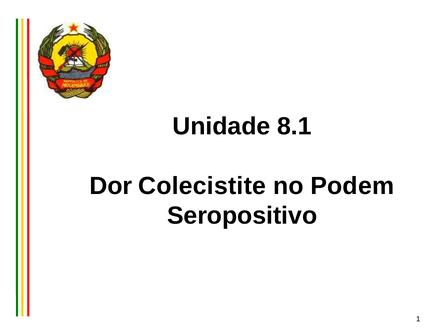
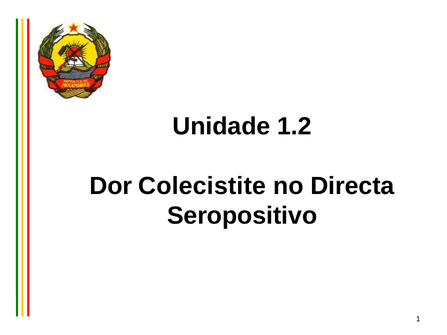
8.1: 8.1 -> 1.2 (294, 127)
Podem: Podem -> Directa (352, 186)
